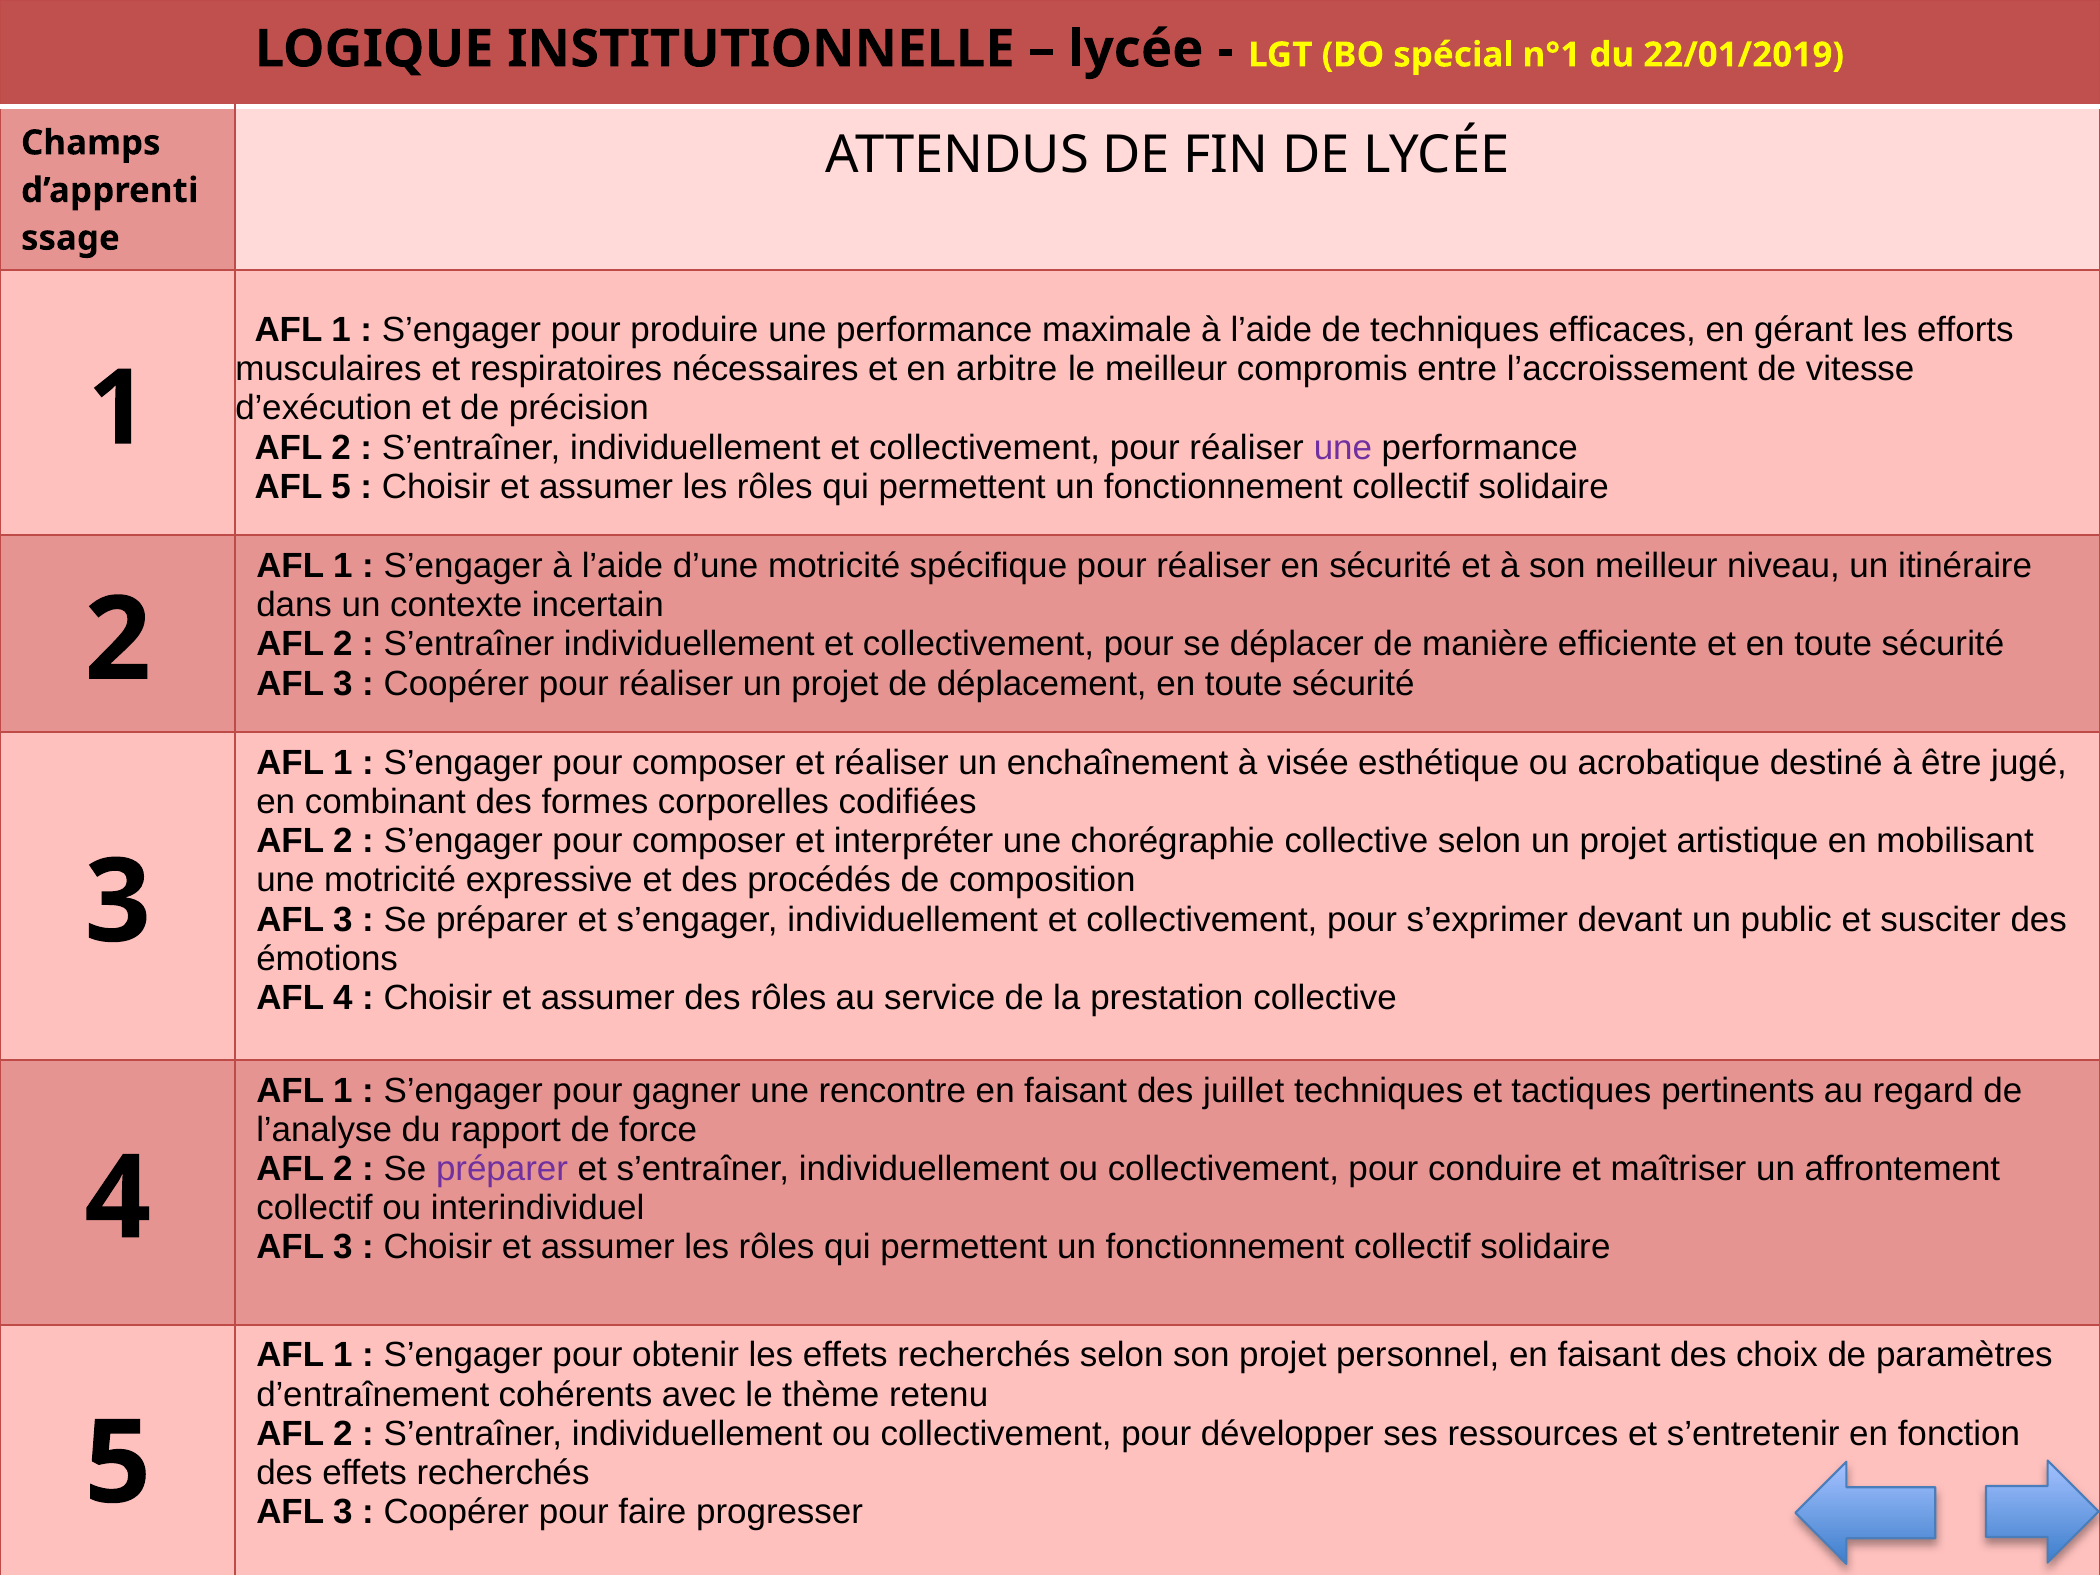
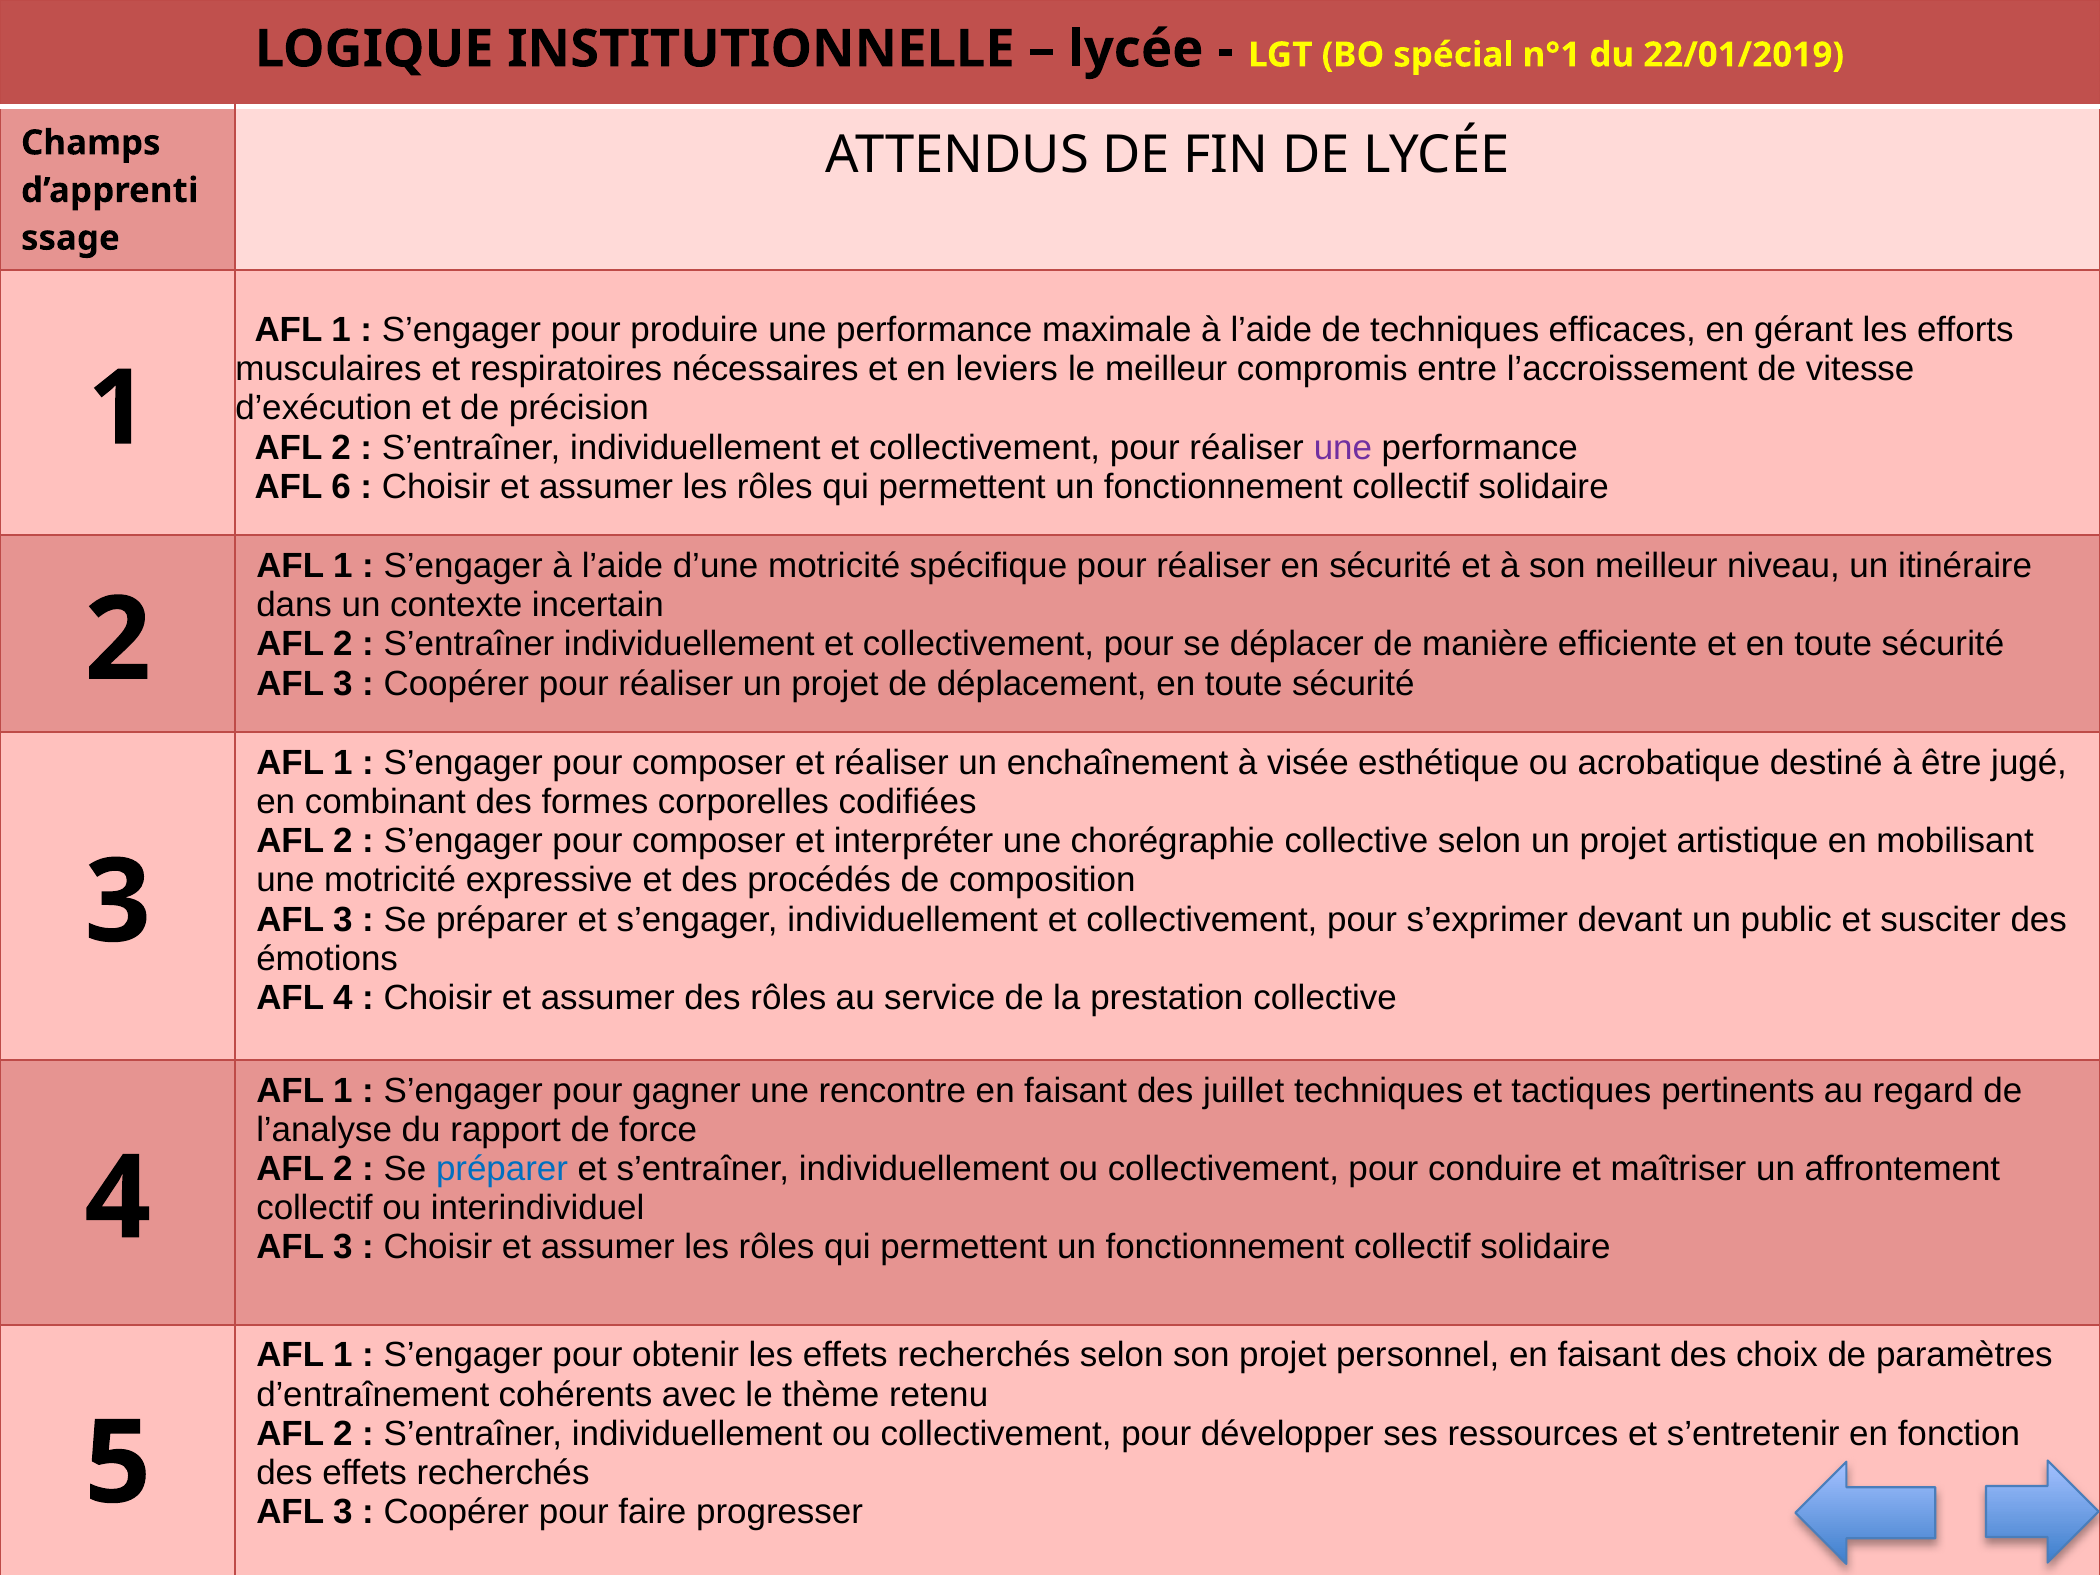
arbitre: arbitre -> leviers (1007, 369)
AFL 5: 5 -> 6 (341, 487)
préparer colour: purple -> blue (502, 1169)
